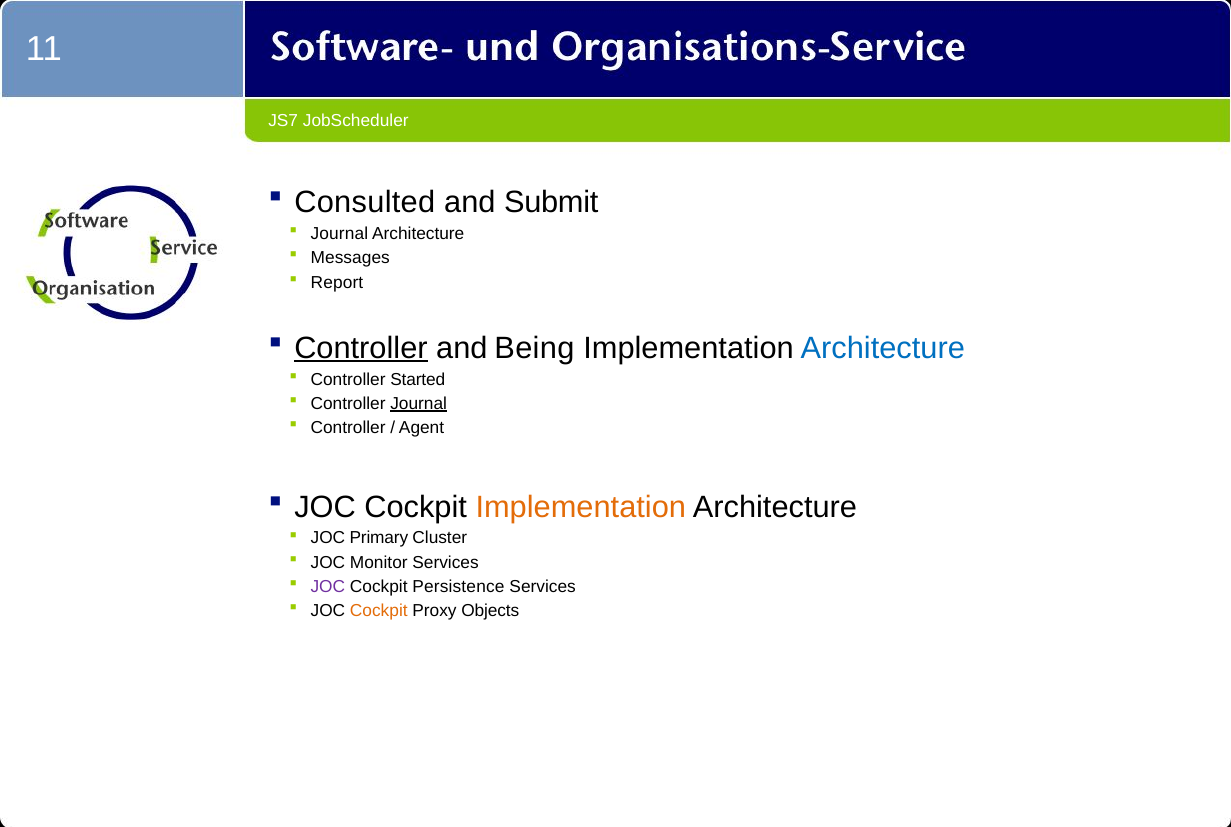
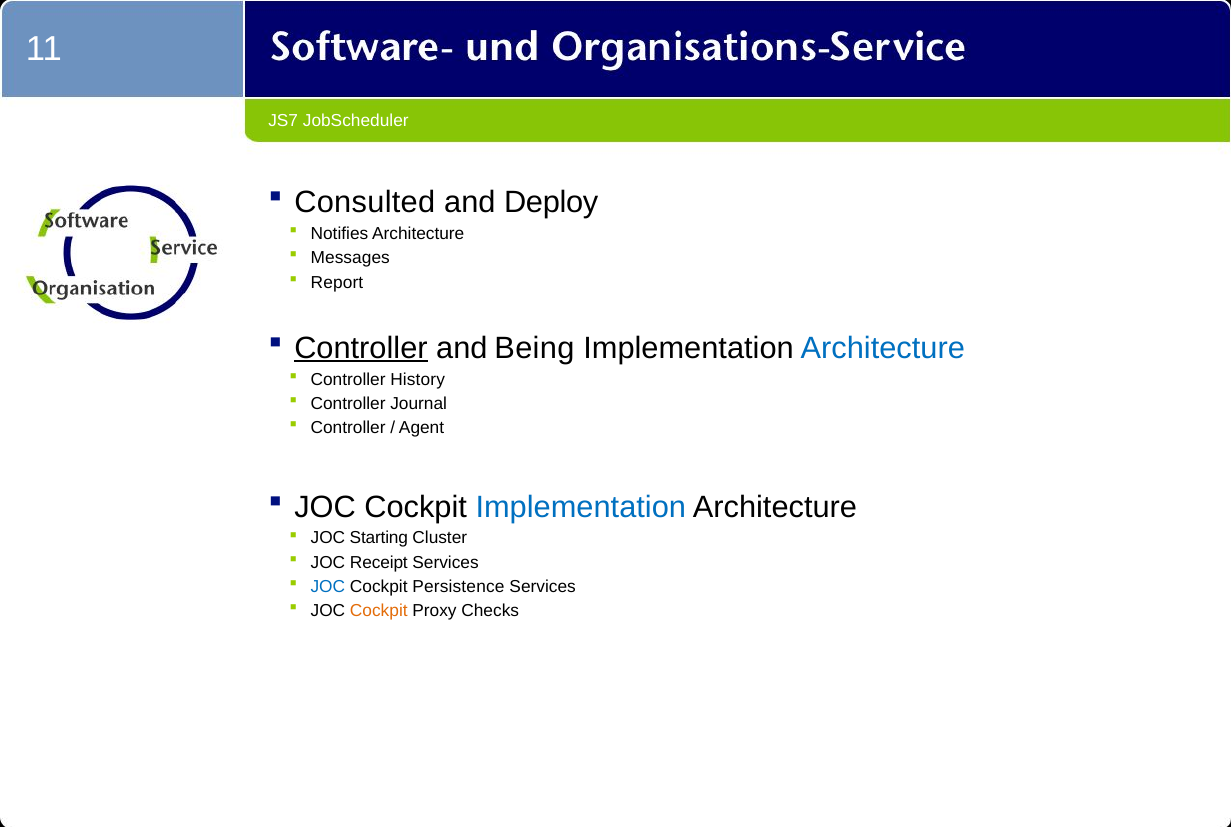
Submit: Submit -> Deploy (551, 202)
Journal: Journal -> Notifies (339, 234)
Started: Started -> History (418, 379)
Journal underline: present -> none (419, 403)
Implementation colour: orange -> blue (581, 507)
Primary: Primary -> Starting (379, 538)
Monitor: Monitor -> Receipt (379, 562)
JOC colour: purple -> blue (328, 587)
Objects: Objects -> Checks (490, 611)
